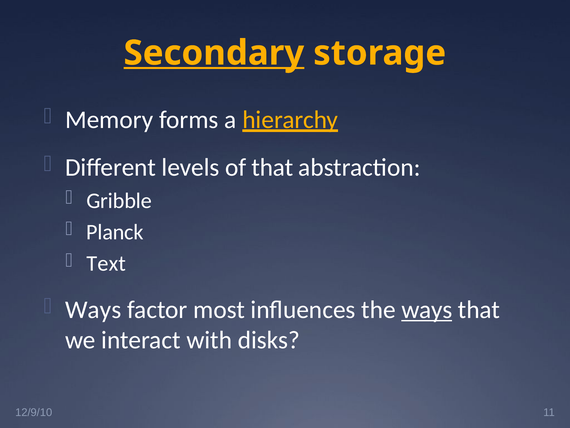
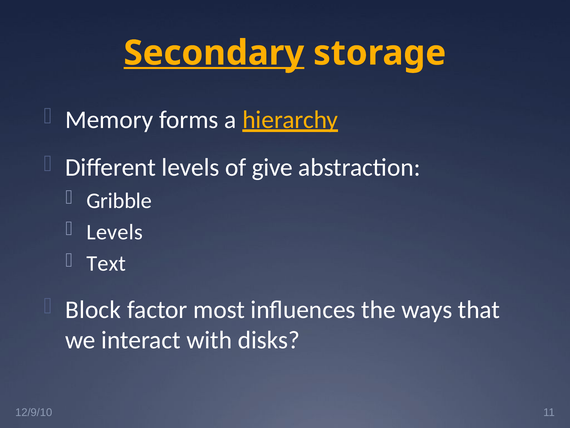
of that: that -> give (272, 167)
Planck: Planck -> Levels (115, 232)
Ways: Ways -> Block (93, 309)
ways underline: present -> none (427, 309)
